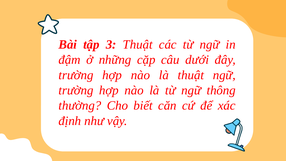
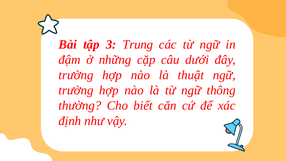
3 Thuật: Thuật -> Trung (138, 44)
